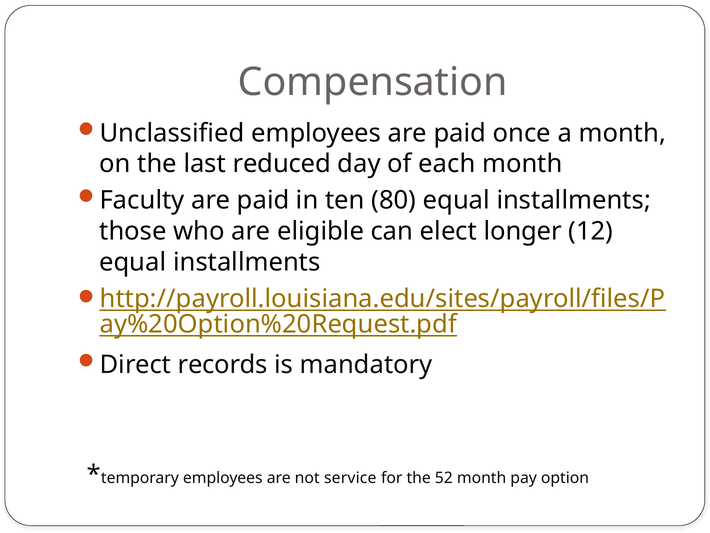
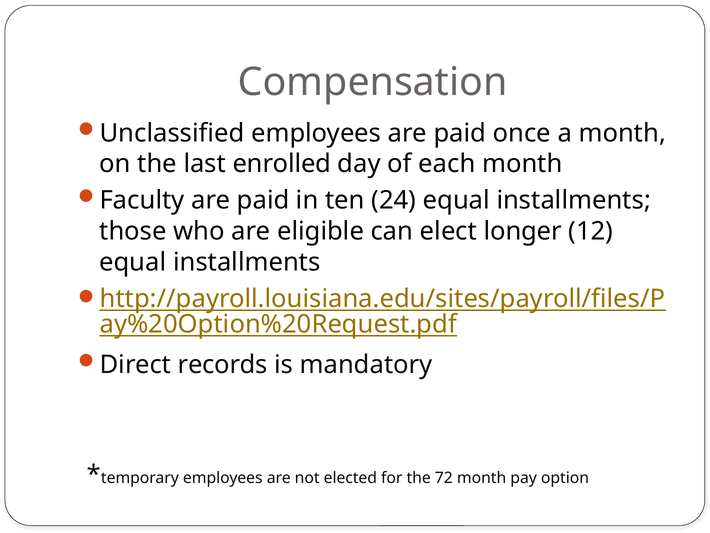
reduced: reduced -> enrolled (282, 164)
80: 80 -> 24 (394, 200)
service: service -> elected (350, 477)
52: 52 -> 72 (444, 477)
